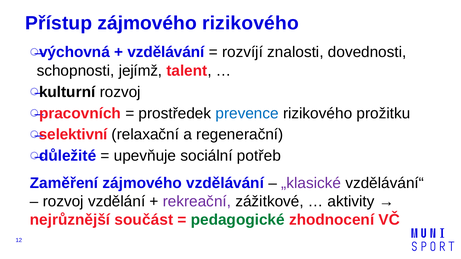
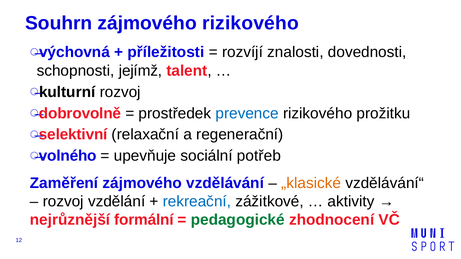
Přístup: Přístup -> Souhrn (59, 23)
vzdělávání: vzdělávání -> příležitosti (166, 52)
pracovních: pracovních -> dobrovolně (80, 113)
důležité: důležité -> volného (68, 156)
„klasické colour: purple -> orange (311, 183)
rekreační colour: purple -> blue (197, 202)
součást: součást -> formální (144, 220)
